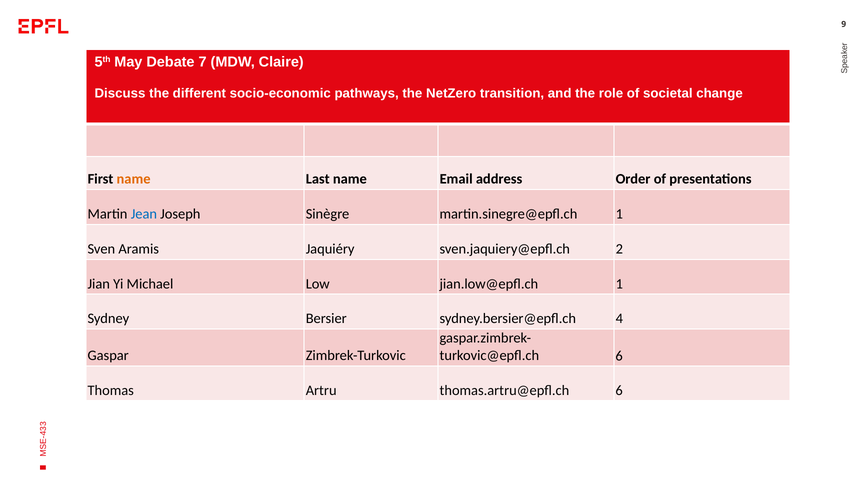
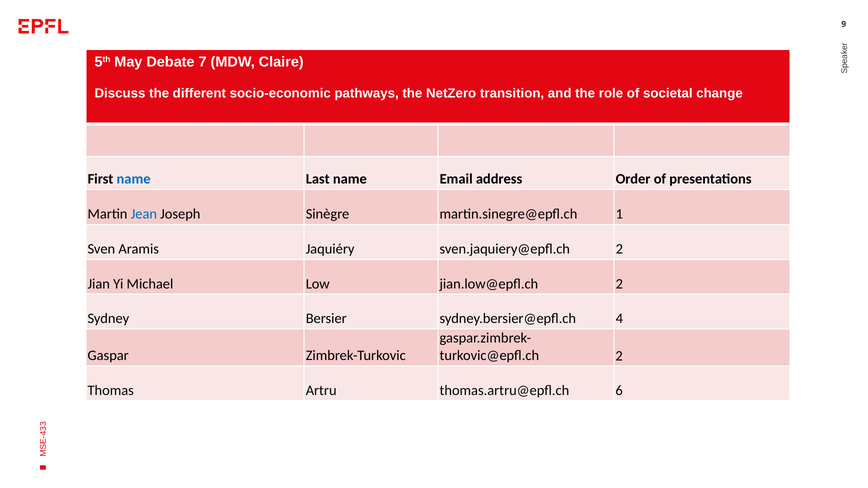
name colour: orange -> blue (134, 179)
jian.low@epfl.ch 1: 1 -> 2 (619, 284)
6: 6 -> 2 (619, 356)
